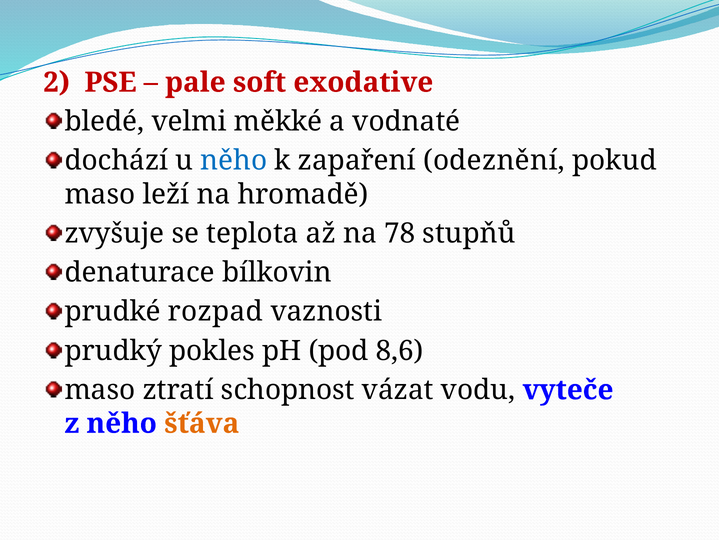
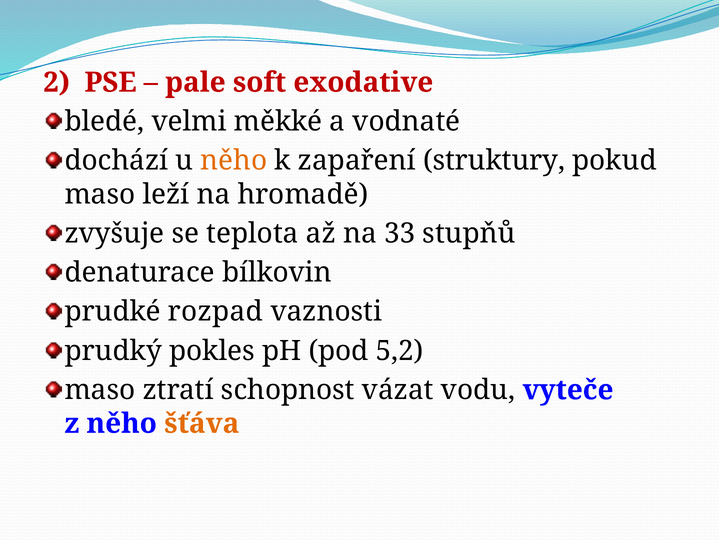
něho colour: blue -> orange (234, 161)
odeznění: odeznění -> struktury (494, 161)
78: 78 -> 33 (400, 233)
8,6: 8,6 -> 5,2 (400, 350)
